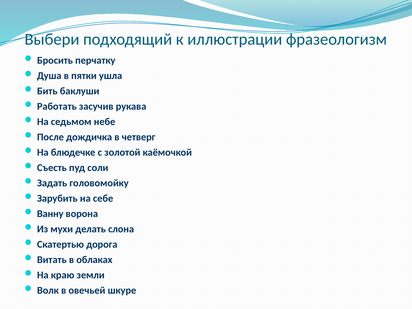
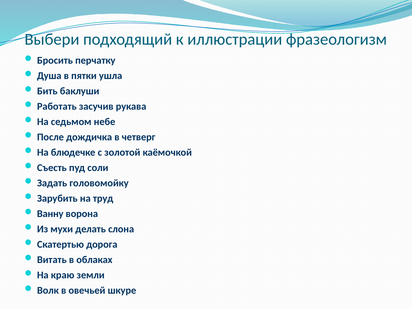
себе: себе -> труд (103, 198)
